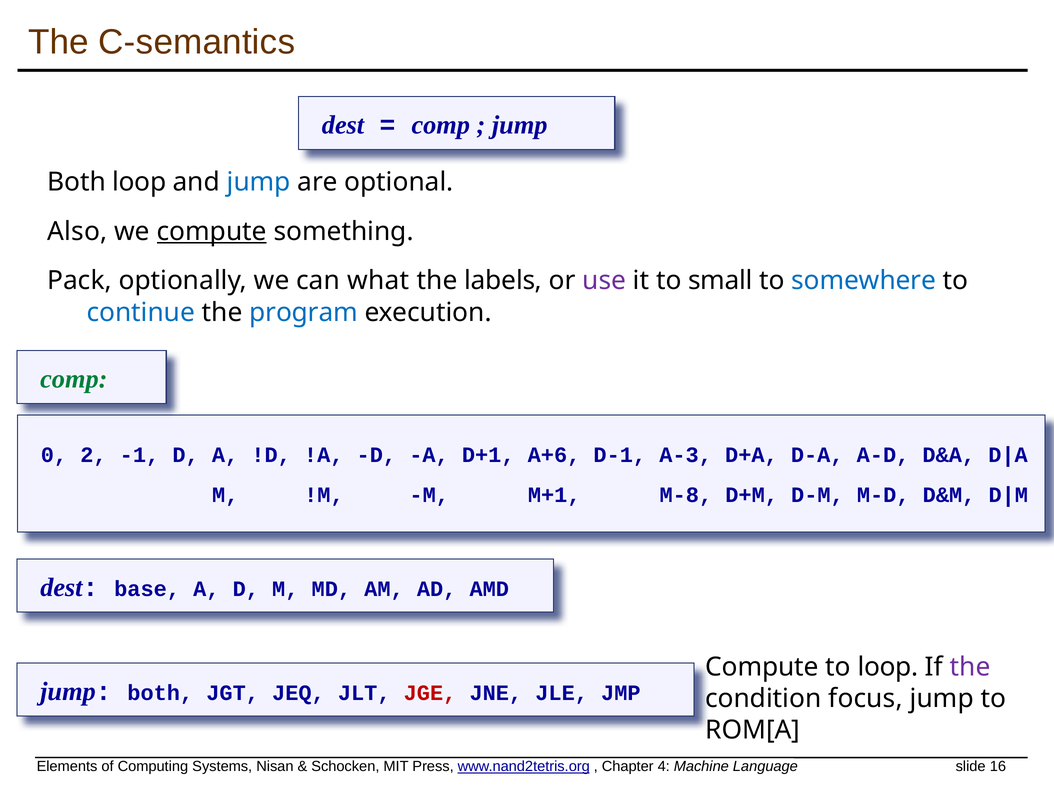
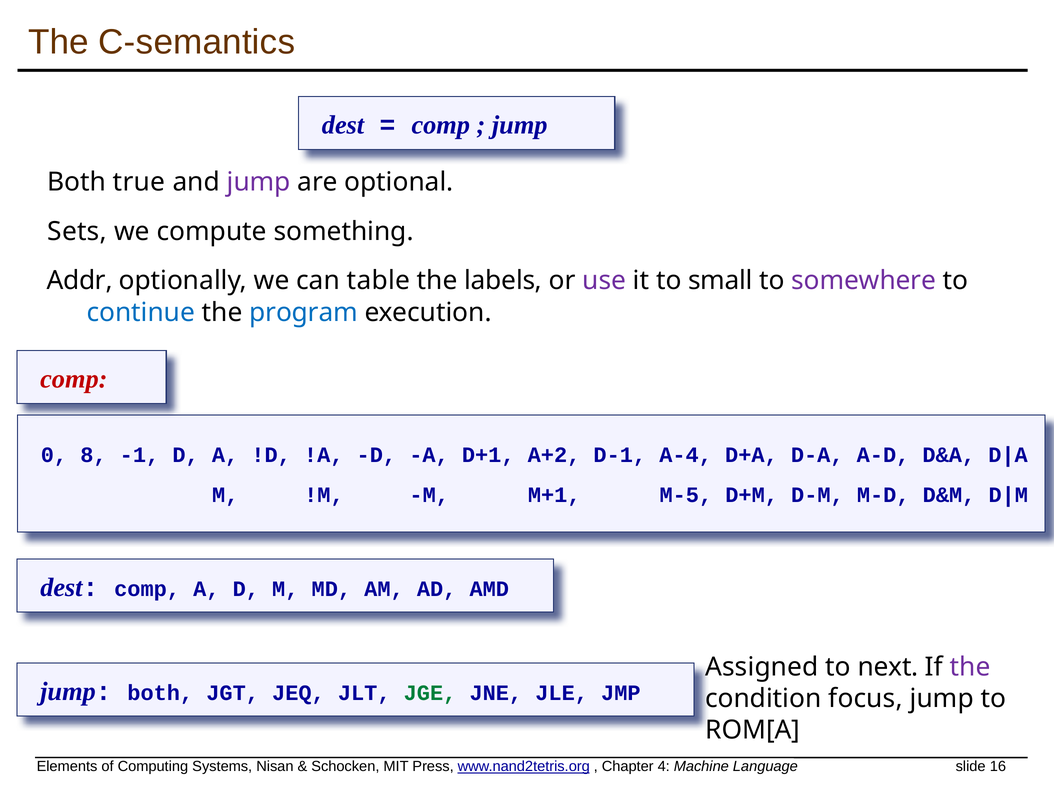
Both loop: loop -> true (139, 182)
jump colour: blue -> purple (259, 182)
Also: Also -> Sets (77, 231)
compute underline: present -> none (212, 231)
Pack: Pack -> Addr (80, 281)
what: what -> table (378, 281)
somewhere colour: blue -> purple (864, 281)
comp colour: green -> red (74, 379)
2: 2 -> 8 (93, 455)
A+6: A+6 -> A+2 (554, 455)
A-3: A-3 -> A-4 (686, 455)
M-8: M-8 -> M-5 (686, 494)
dest base: base -> comp (147, 588)
Compute: Compute -> Assigned (762, 666)
to loop: loop -> next (888, 666)
JGE colour: red -> green (430, 692)
